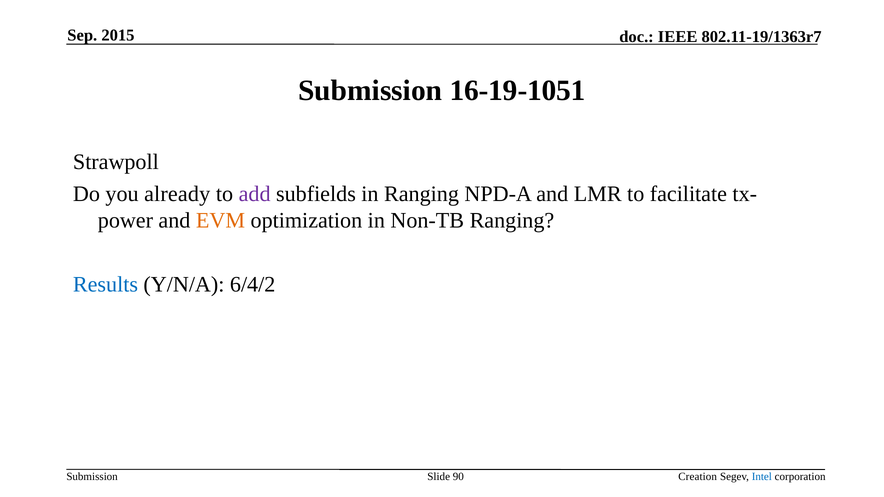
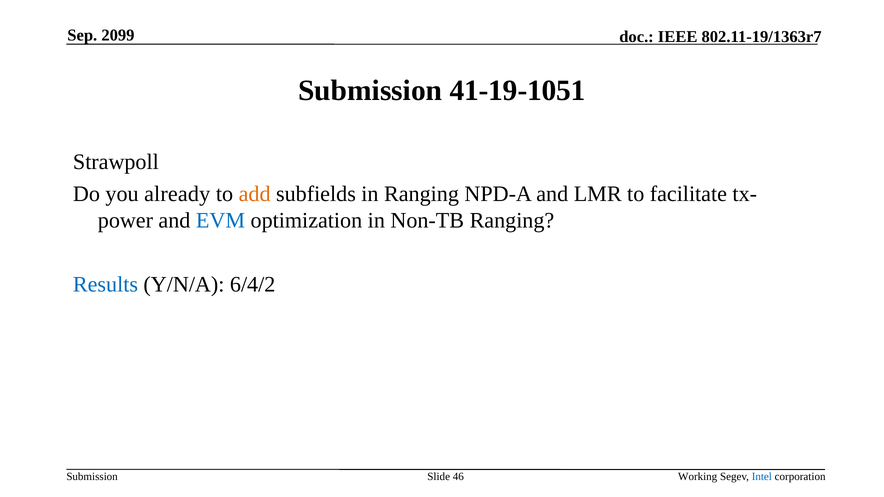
2015: 2015 -> 2099 (118, 35)
16-19-1051: 16-19-1051 -> 41-19-1051 (518, 90)
add colour: purple -> orange (255, 194)
EVM colour: orange -> blue (220, 220)
90: 90 -> 46 (458, 477)
Creation: Creation -> Working (698, 477)
